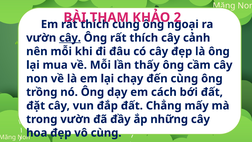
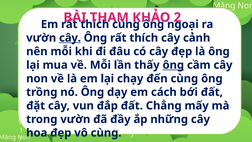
ông underline: none -> present (173, 65)
